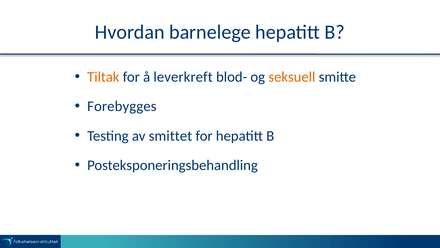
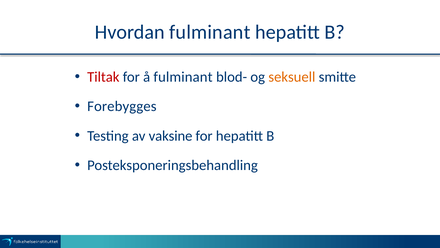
Hvordan barnelege: barnelege -> fulminant (210, 32)
Tiltak colour: orange -> red (103, 77)
å leverkreft: leverkreft -> fulminant (183, 77)
smittet: smittet -> vaksine (171, 136)
